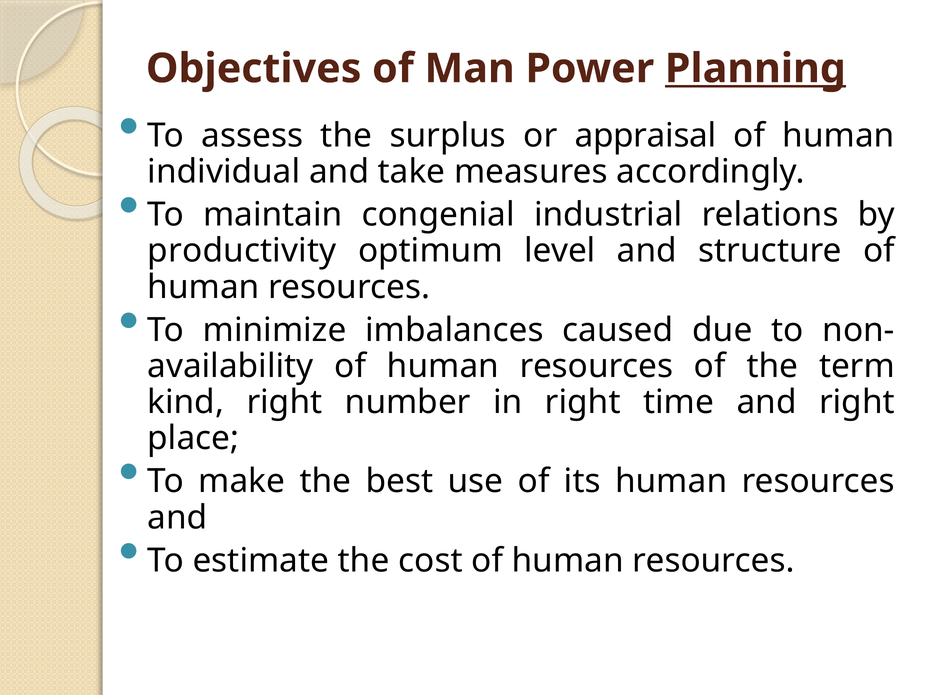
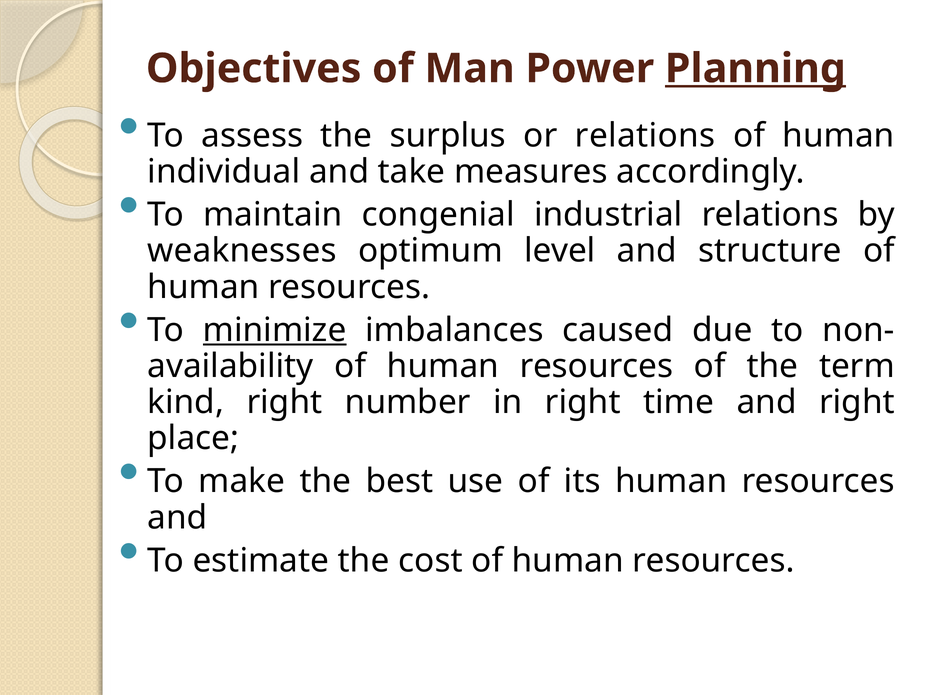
or appraisal: appraisal -> relations (645, 135)
productivity: productivity -> weaknesses (242, 251)
minimize underline: none -> present (275, 330)
